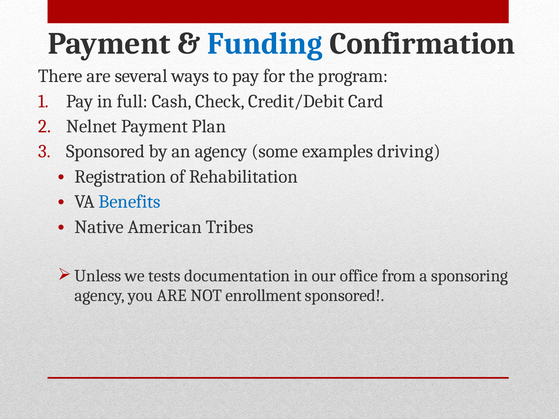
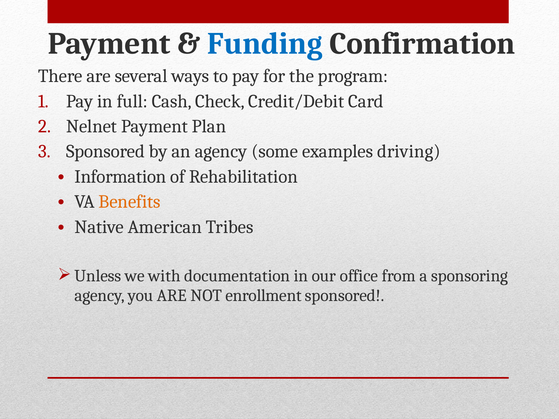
Registration: Registration -> Information (120, 177)
Benefits colour: blue -> orange (130, 202)
tests: tests -> with (164, 276)
